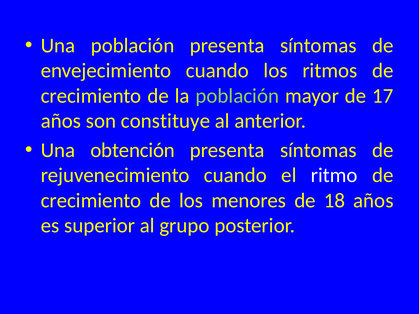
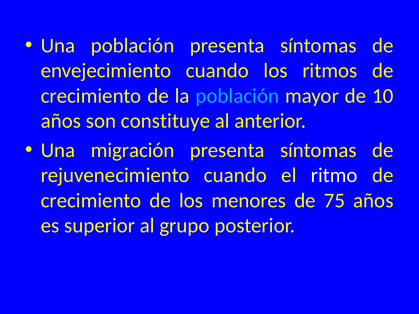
población colour: light green -> light blue (237, 96)
17: 17 -> 10 (383, 96)
obtención: obtención -> migración (133, 150)
18: 18 -> 75 (335, 201)
